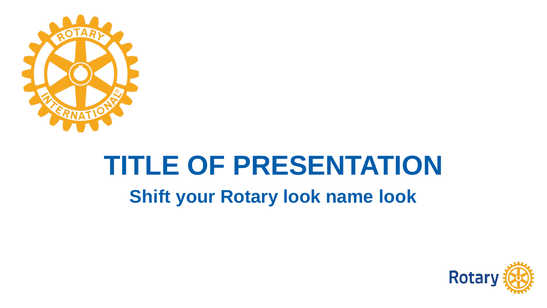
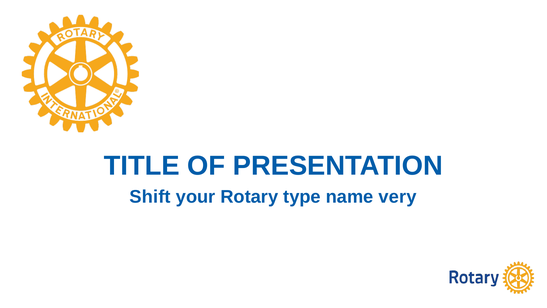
Rotary look: look -> type (302, 197)
name look: look -> very (398, 197)
